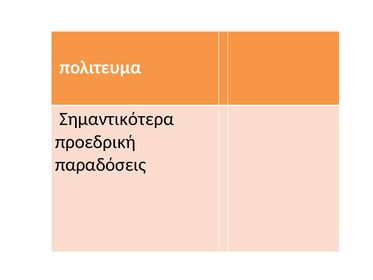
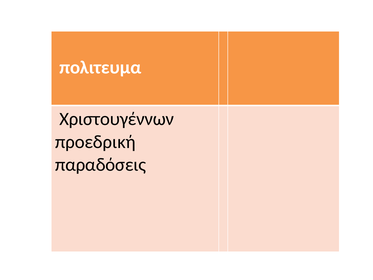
Σημαντικότερα: Σημαντικότερα -> Χριστουγέννων (117, 119)
